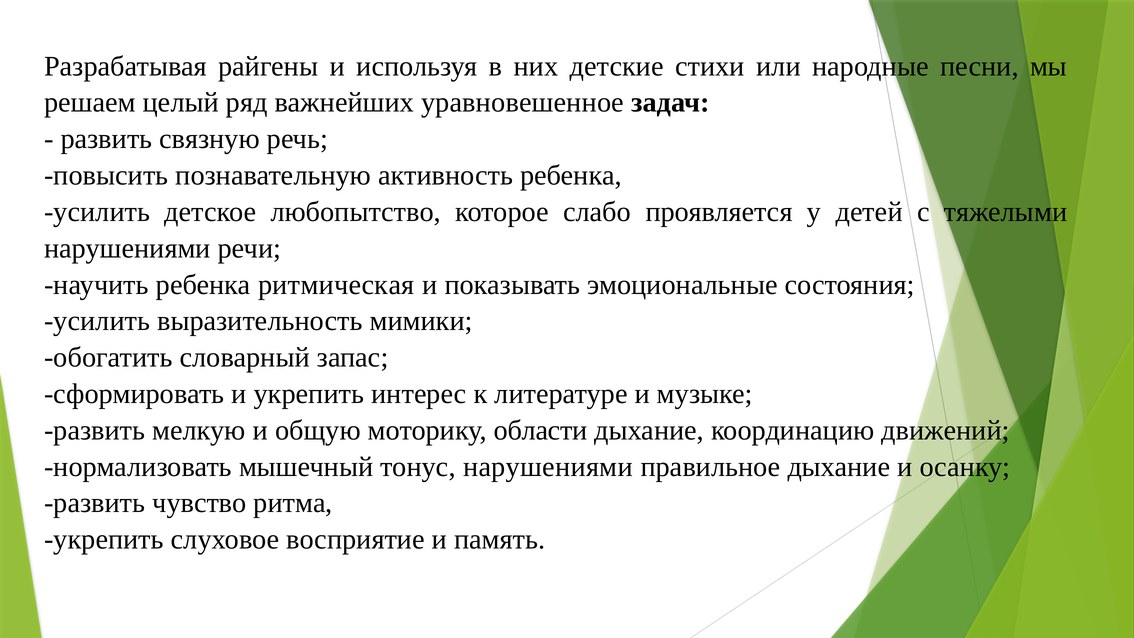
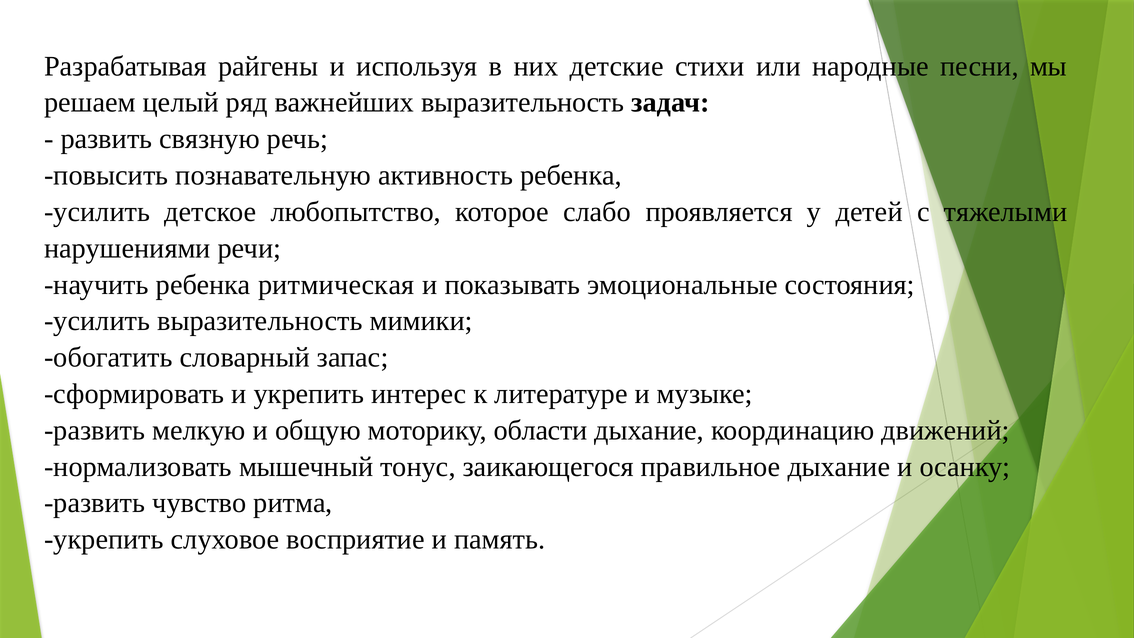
важнейших уравновешенное: уравновешенное -> выразительность (523, 103)
тонус нарушениями: нарушениями -> заикающегося (548, 467)
